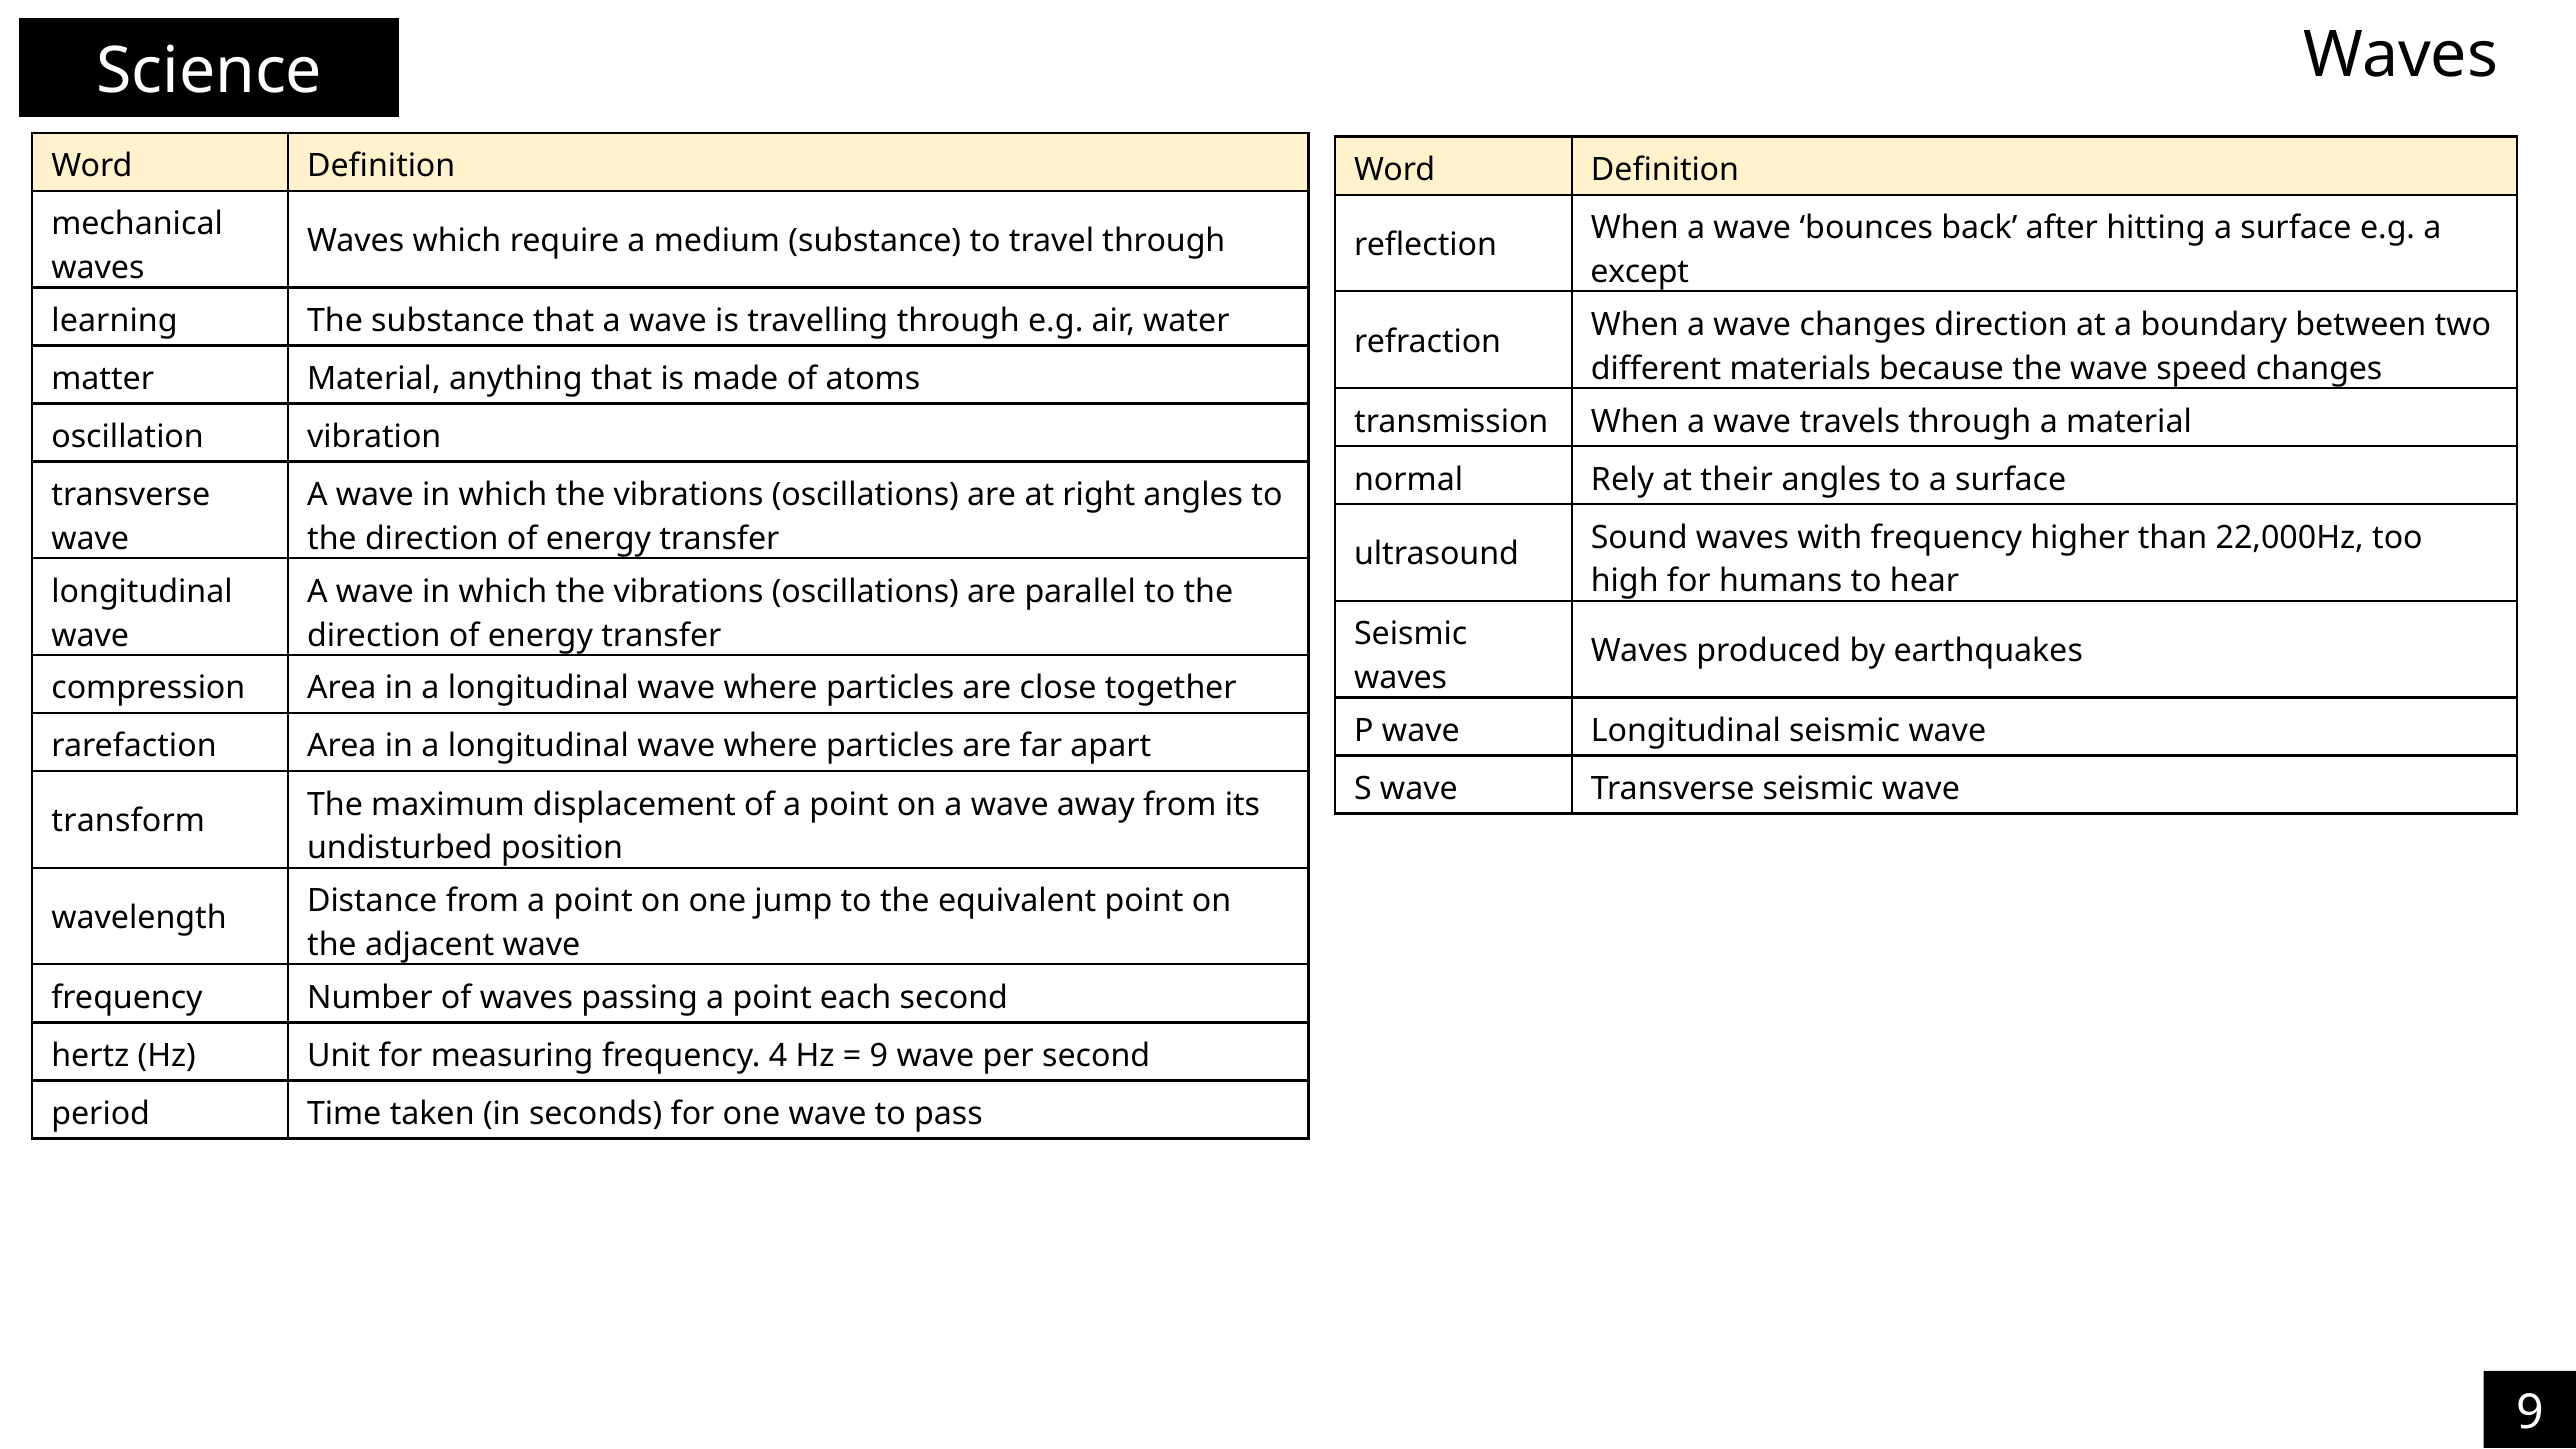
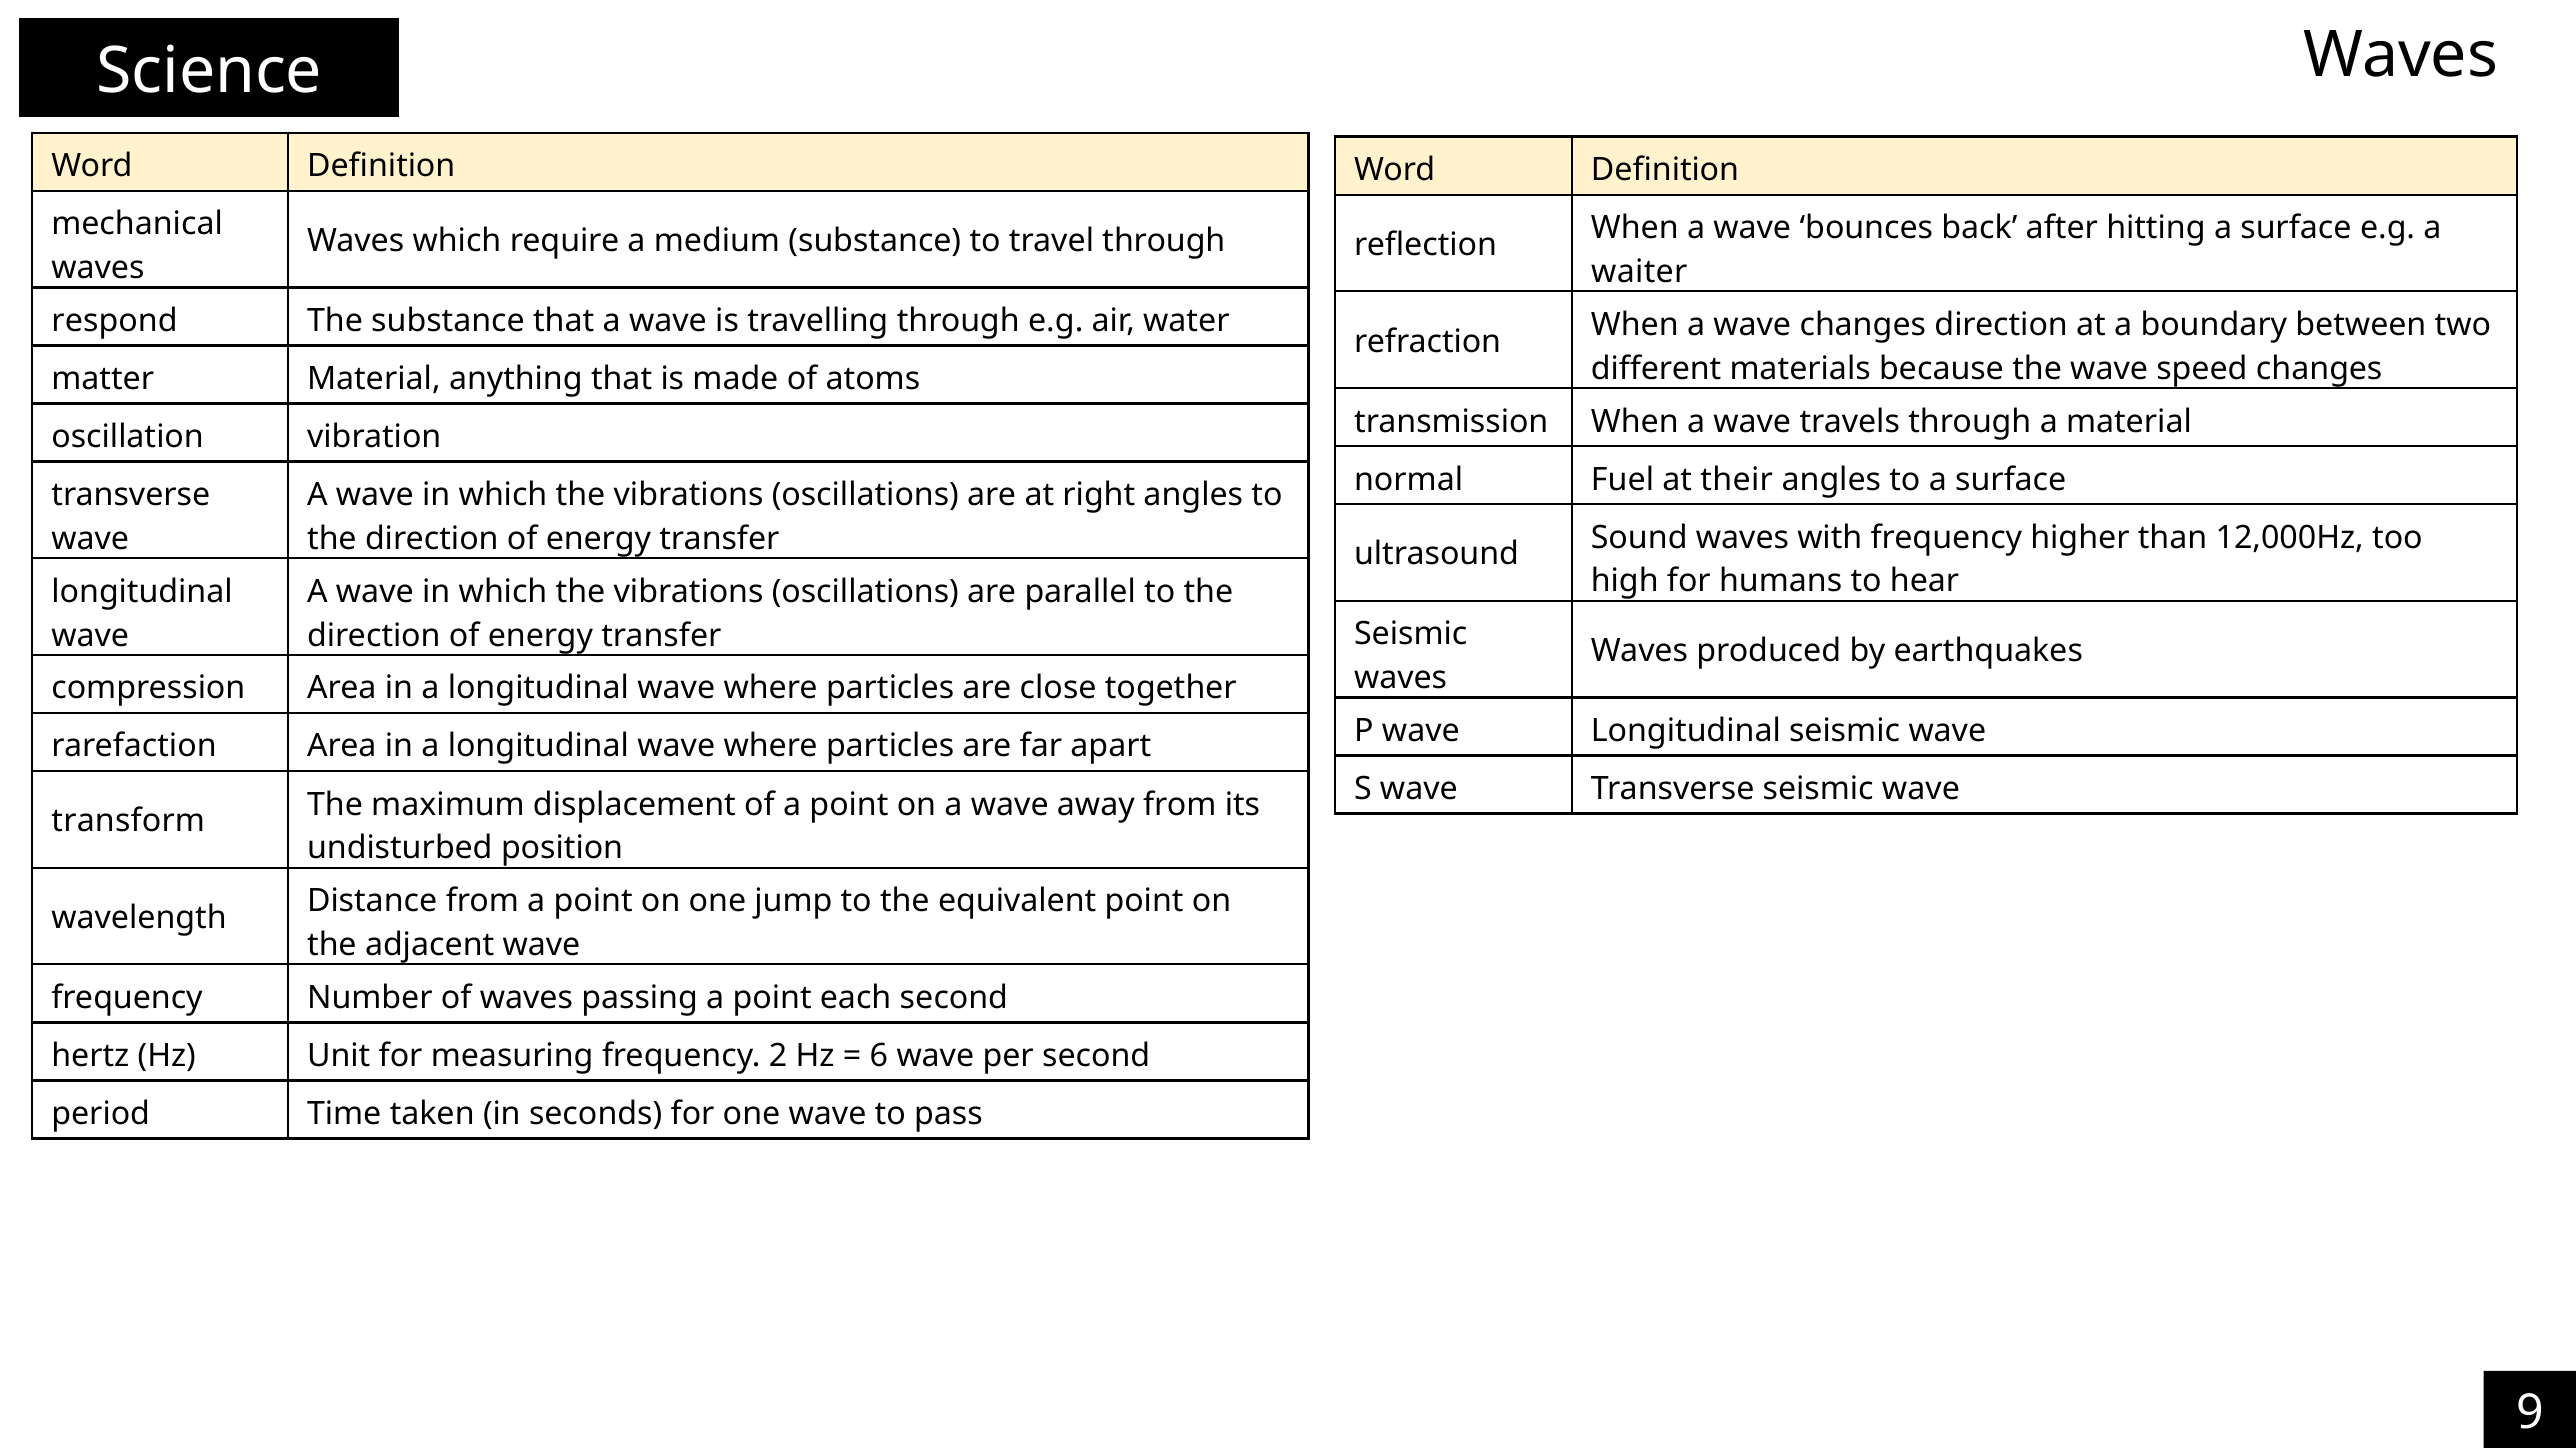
except: except -> waiter (1639, 272)
learning: learning -> respond (115, 321)
Rely: Rely -> Fuel (1623, 479)
22,000Hz: 22,000Hz -> 12,000Hz (2290, 537)
4: 4 -> 2 (778, 1056)
9: 9 -> 6 (879, 1056)
